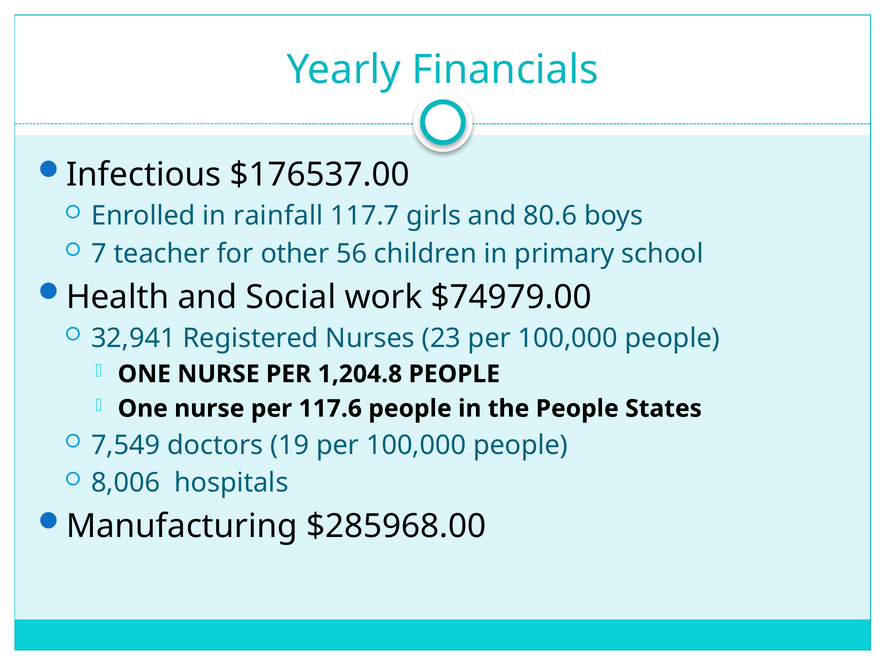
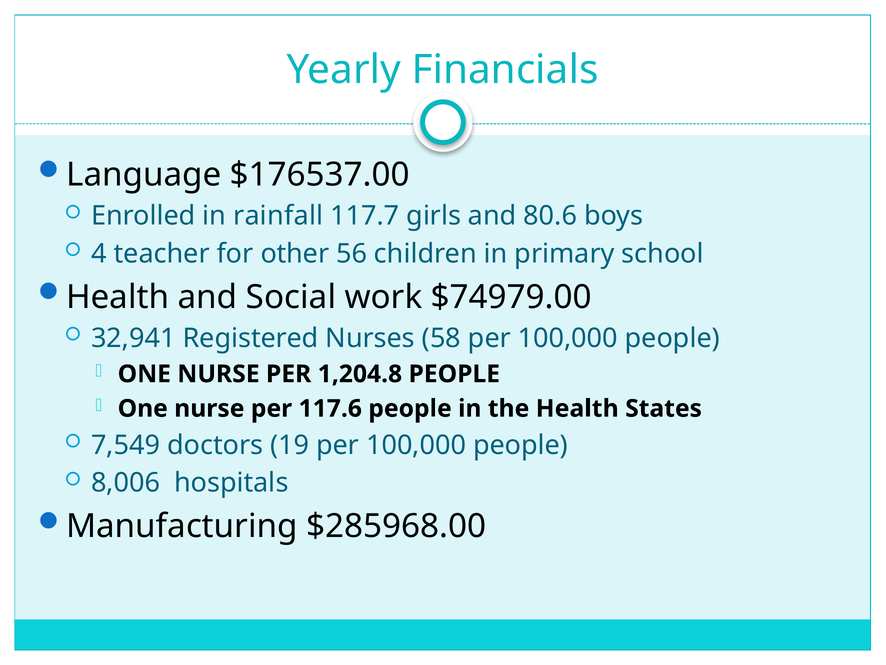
Infectious: Infectious -> Language (144, 175)
7: 7 -> 4 (99, 254)
23: 23 -> 58 (441, 338)
the People: People -> Health (577, 408)
